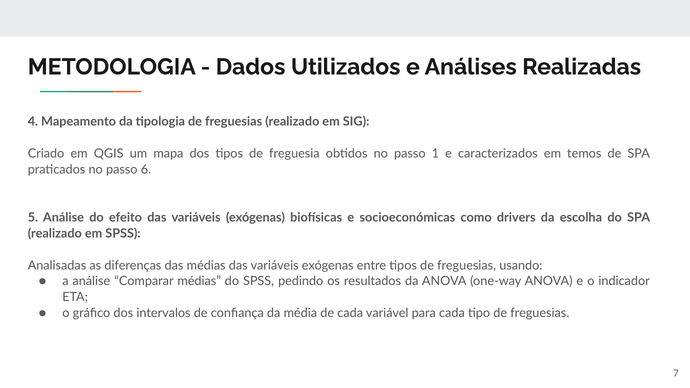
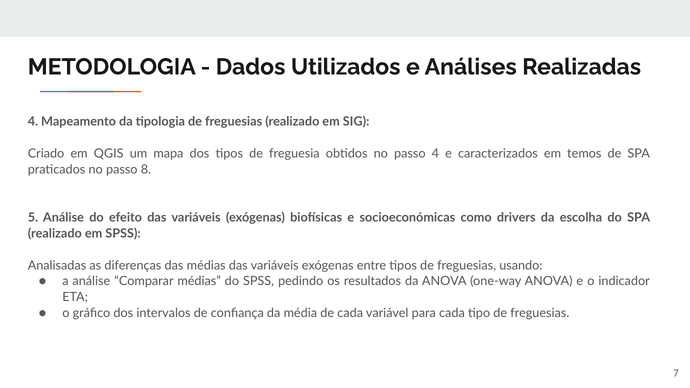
passo 1: 1 -> 4 (435, 154)
6: 6 -> 8 (146, 170)
